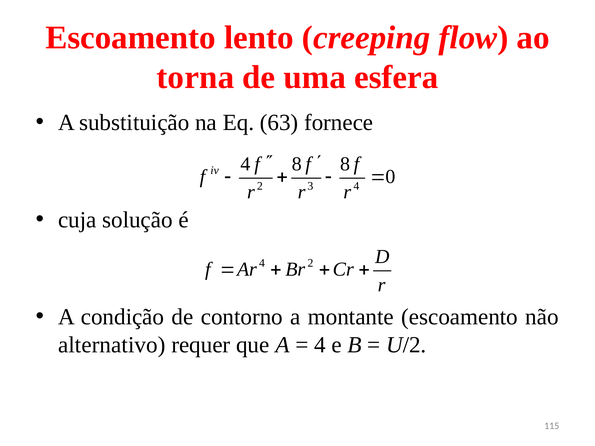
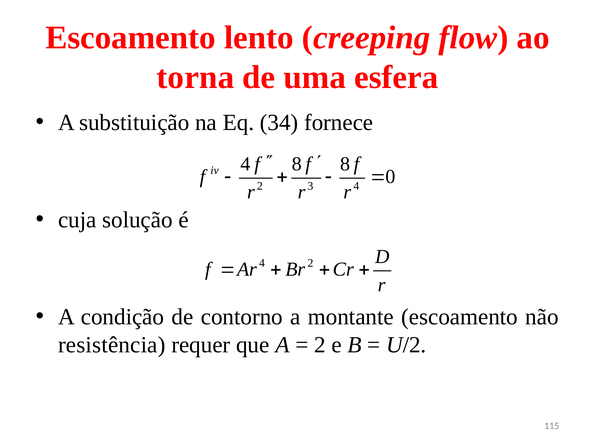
63: 63 -> 34 (279, 123)
alternativo: alternativo -> resistência (112, 345)
4: 4 -> 2 (320, 345)
